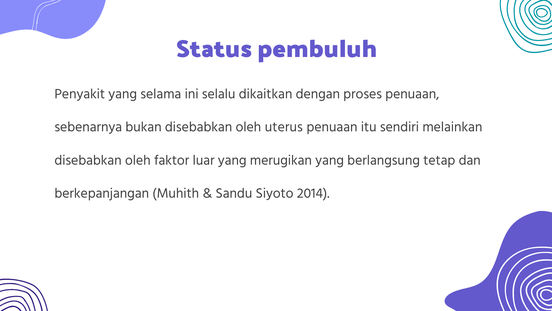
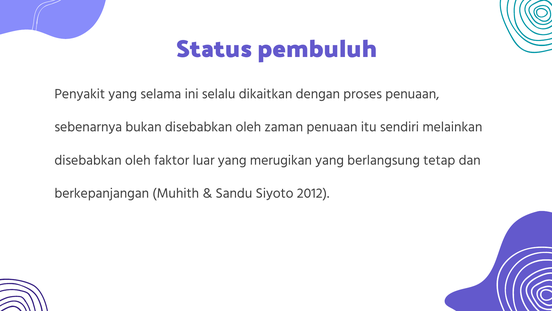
uterus: uterus -> zaman (284, 127)
2014: 2014 -> 2012 (313, 193)
